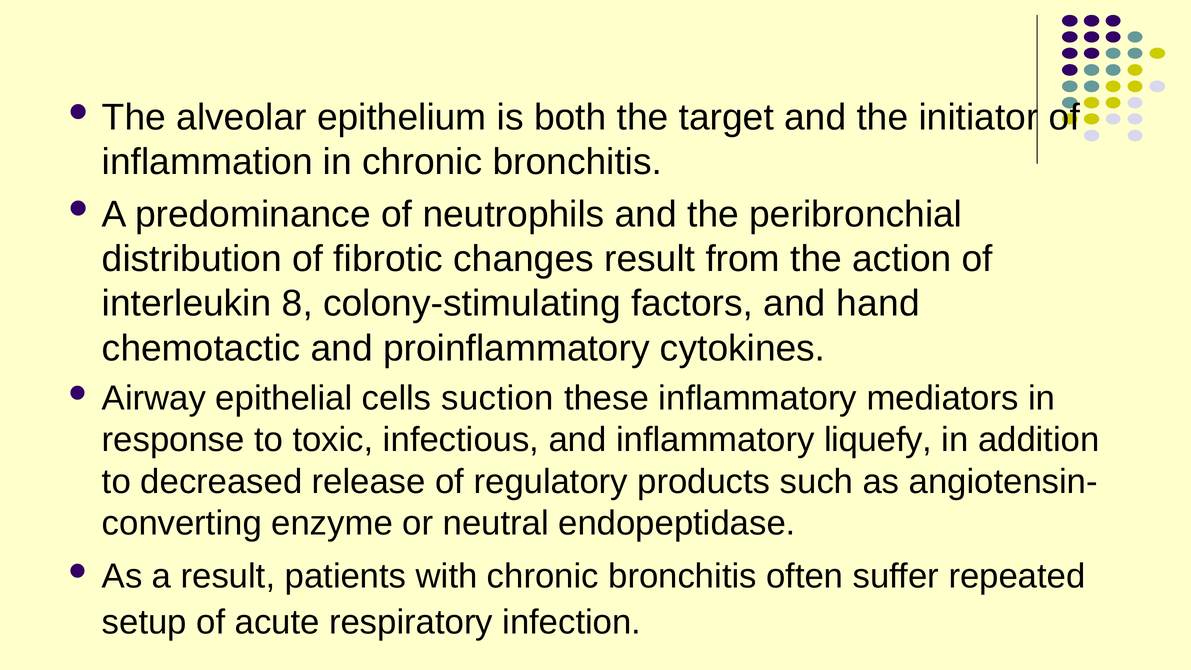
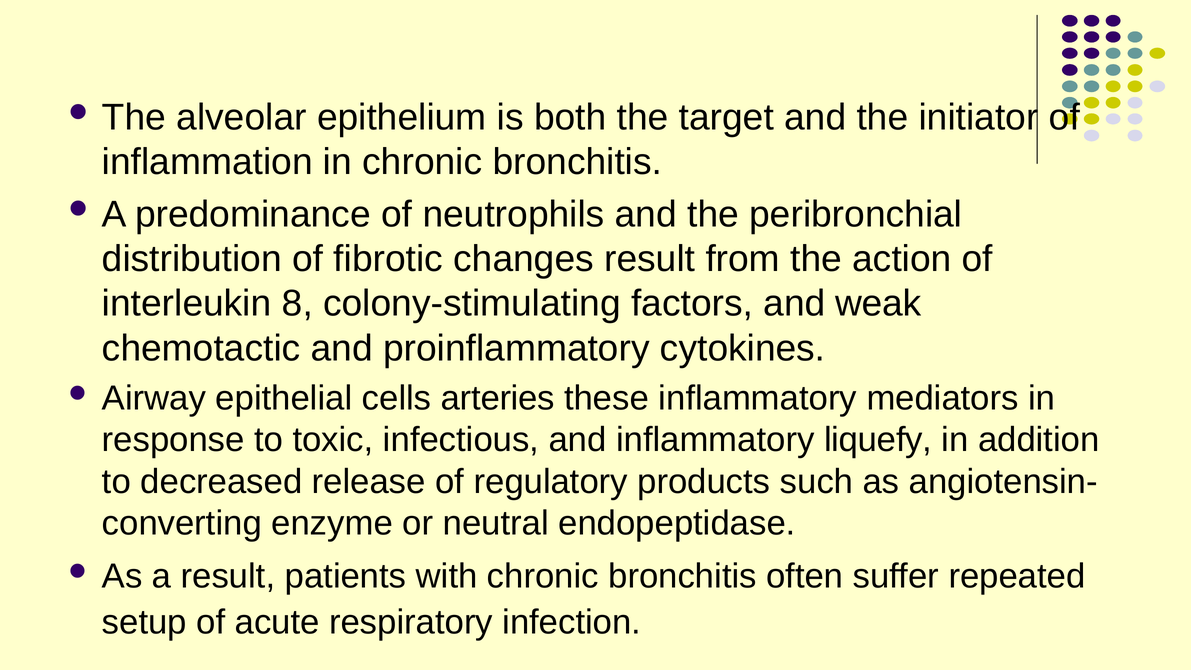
hand: hand -> weak (878, 304)
suction: suction -> arteries (498, 398)
